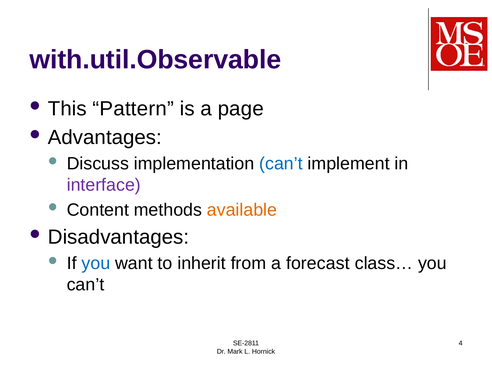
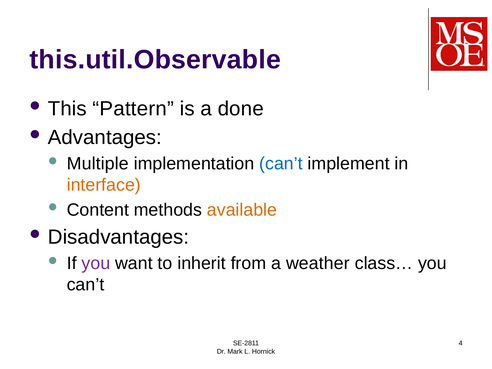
with.util.Observable: with.util.Observable -> this.util.Observable (155, 60)
page: page -> done (241, 109)
Discuss: Discuss -> Multiple (98, 164)
interface colour: purple -> orange (104, 185)
you colour: blue -> purple (96, 263)
forecast: forecast -> weather (318, 263)
